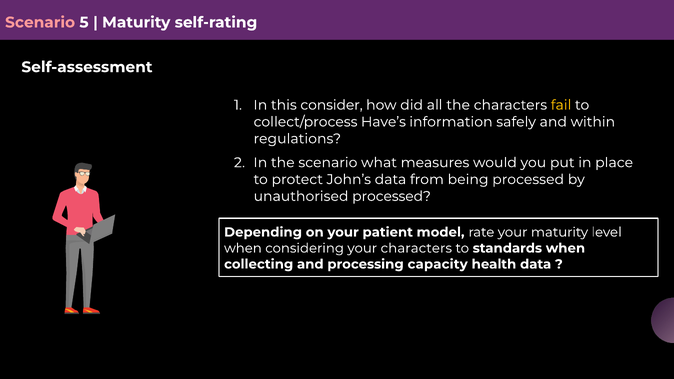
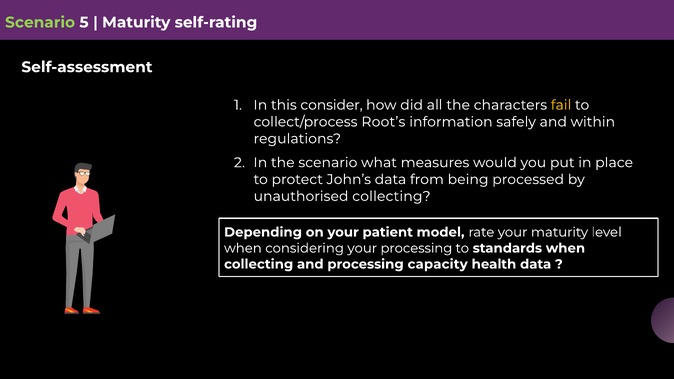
Scenario colour: pink -> light green (40, 22)
Have’s: Have’s -> Root’s (383, 122)
unauthorised processed: processed -> collecting (391, 196)
your characters: characters -> processing (416, 248)
